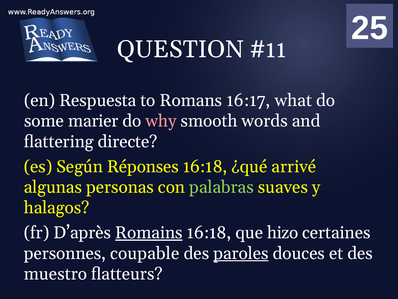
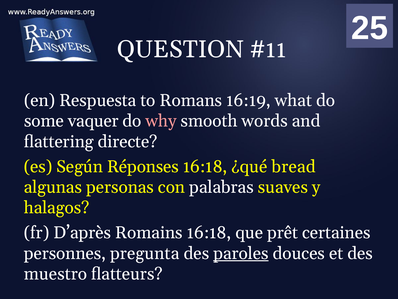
16:17: 16:17 -> 16:19 (248, 100)
marier: marier -> vaquer (93, 121)
arrivé: arrivé -> bread (294, 166)
palabras colour: light green -> white (222, 187)
Romains underline: present -> none (149, 232)
hizo: hizo -> prêt (283, 232)
coupable: coupable -> pregunta (145, 253)
